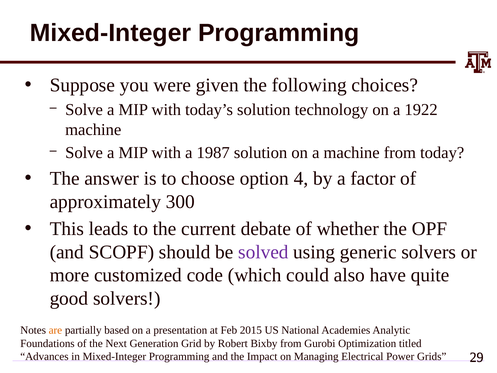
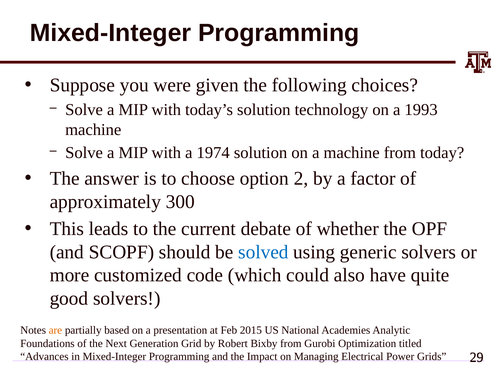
1922: 1922 -> 1993 (421, 110)
1987: 1987 -> 1974 (213, 153)
4: 4 -> 2 (301, 178)
solved colour: purple -> blue (263, 252)
